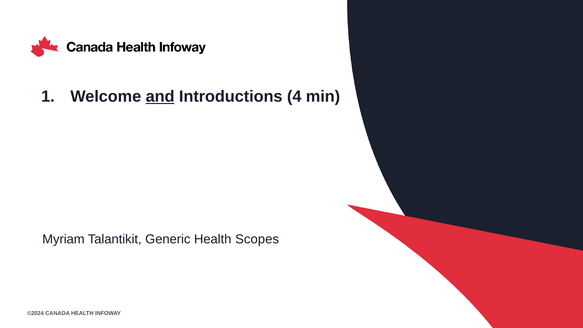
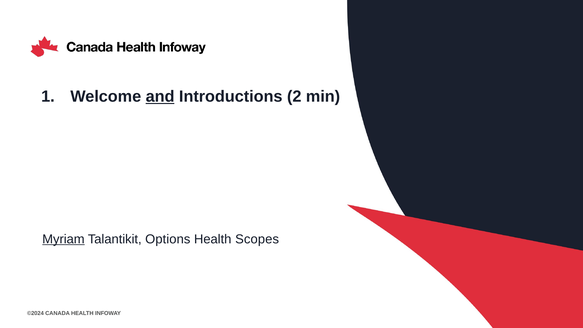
4: 4 -> 2 (294, 96)
Myriam underline: none -> present (63, 239)
Generic: Generic -> Options (168, 239)
